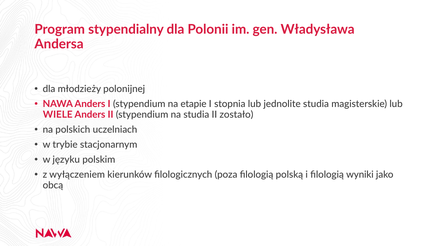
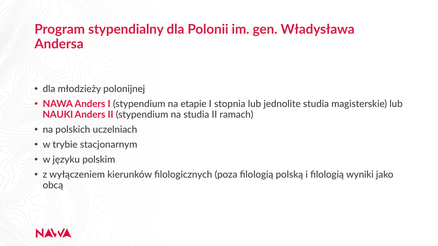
WIELE: WIELE -> NAUKI (58, 115)
zostało: zostało -> ramach (236, 115)
